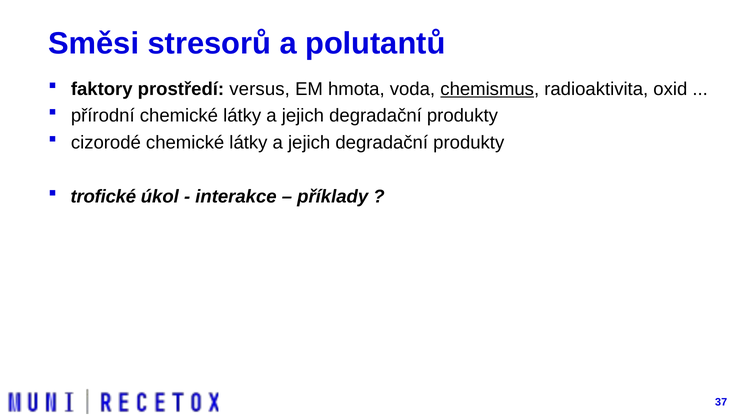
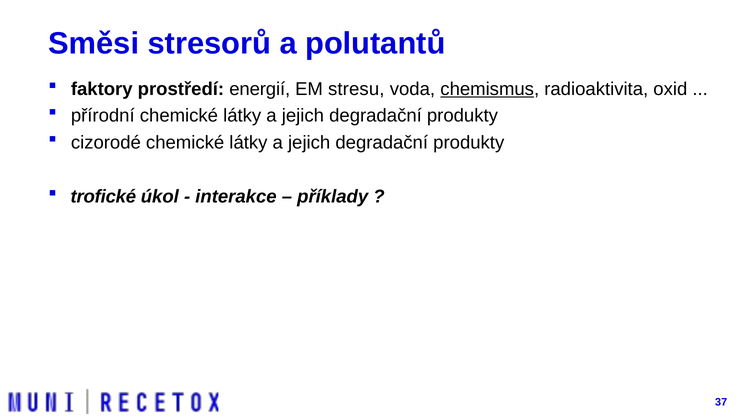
versus: versus -> energií (260, 89)
hmota: hmota -> stresu (356, 89)
